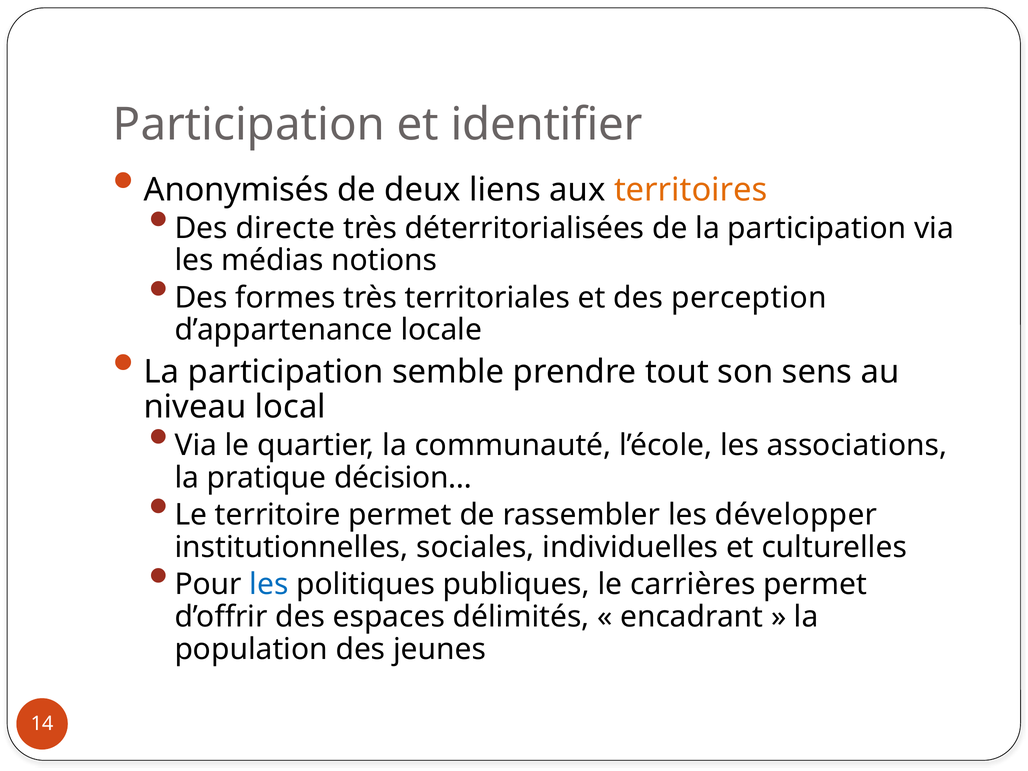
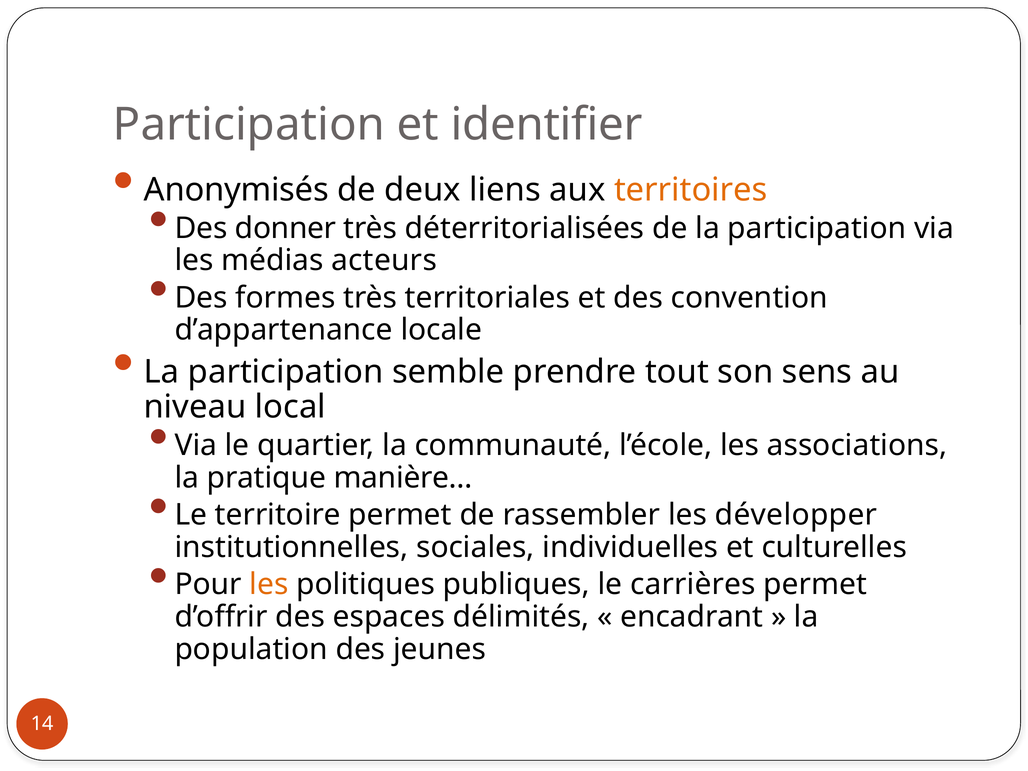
directe: directe -> donner (286, 228)
notions: notions -> acteurs (384, 260)
perception: perception -> convention (749, 298)
décision…: décision… -> manière… (403, 478)
les colour: blue -> orange (269, 584)
